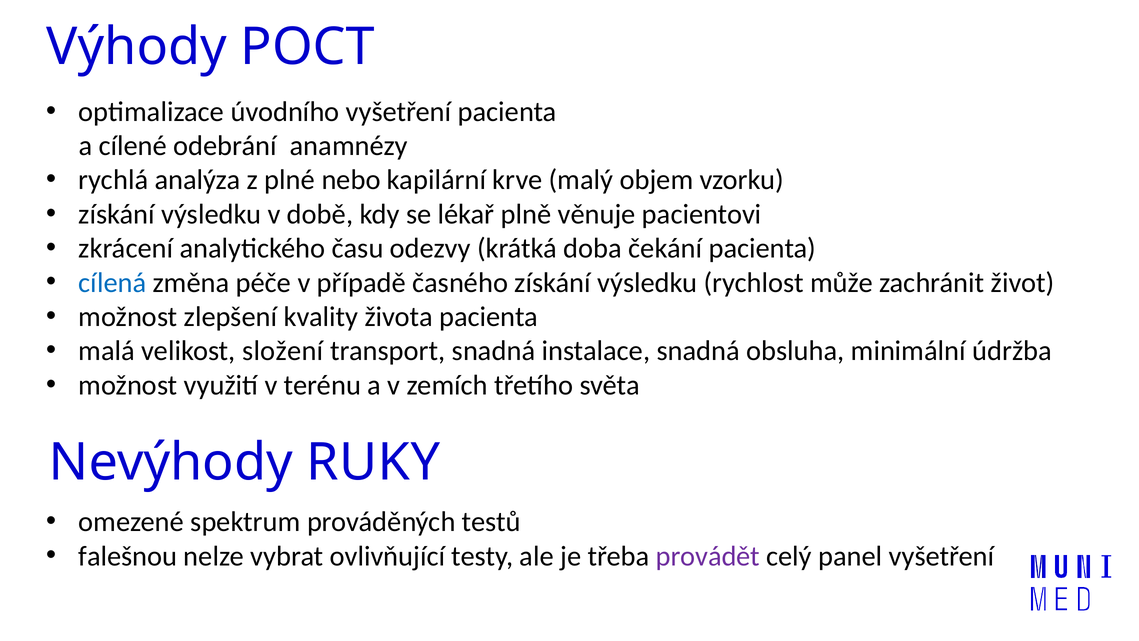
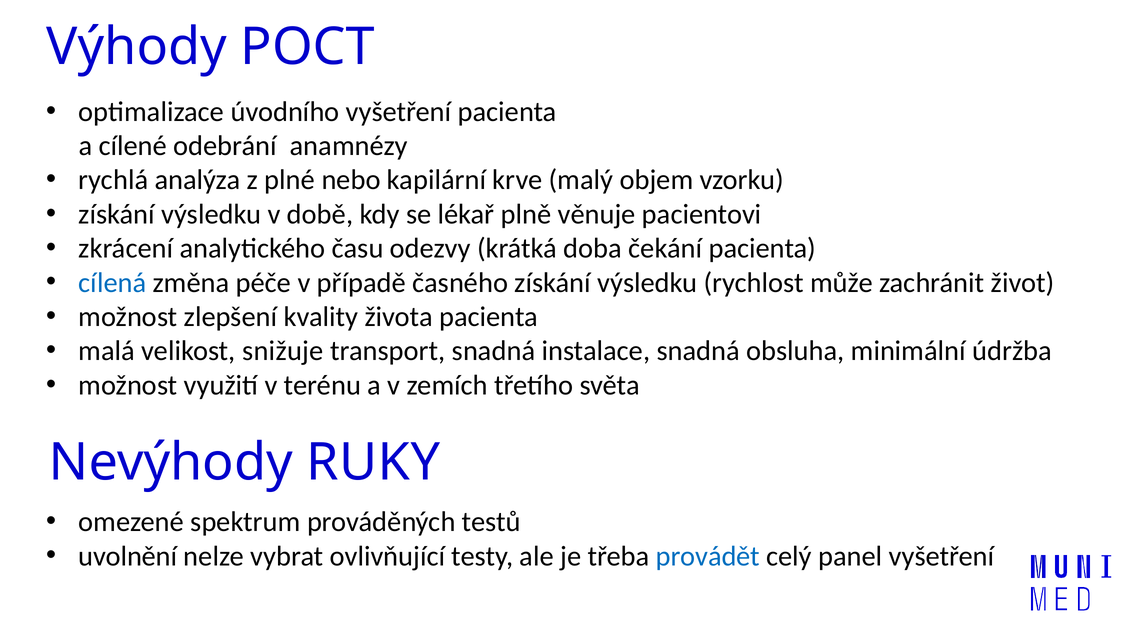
složení: složení -> snižuje (283, 351)
falešnou: falešnou -> uvolnění (128, 556)
provádět colour: purple -> blue (708, 556)
